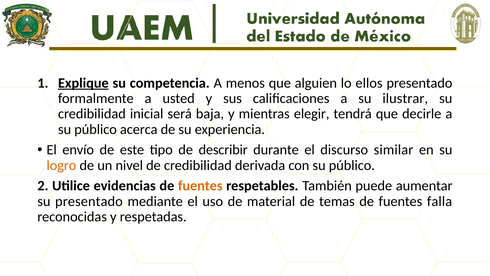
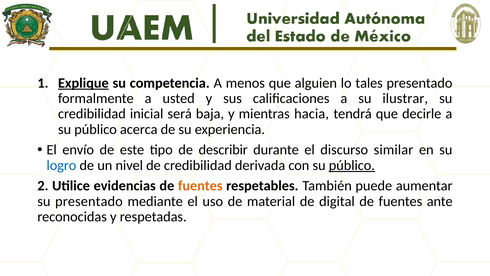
ellos: ellos -> tales (369, 83)
elegir: elegir -> hacia (312, 114)
logro colour: orange -> blue (61, 165)
público underline: none -> present (352, 165)
temas: temas -> digital (337, 201)
falla: falla -> ante (440, 201)
